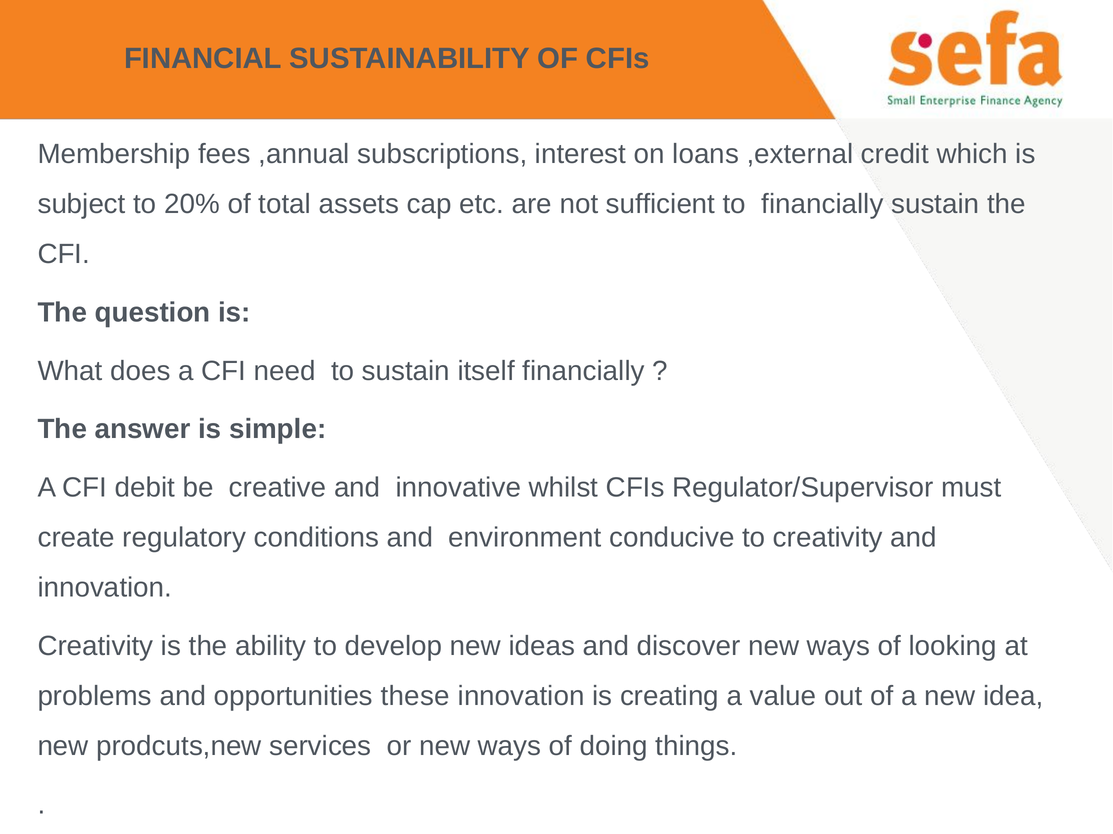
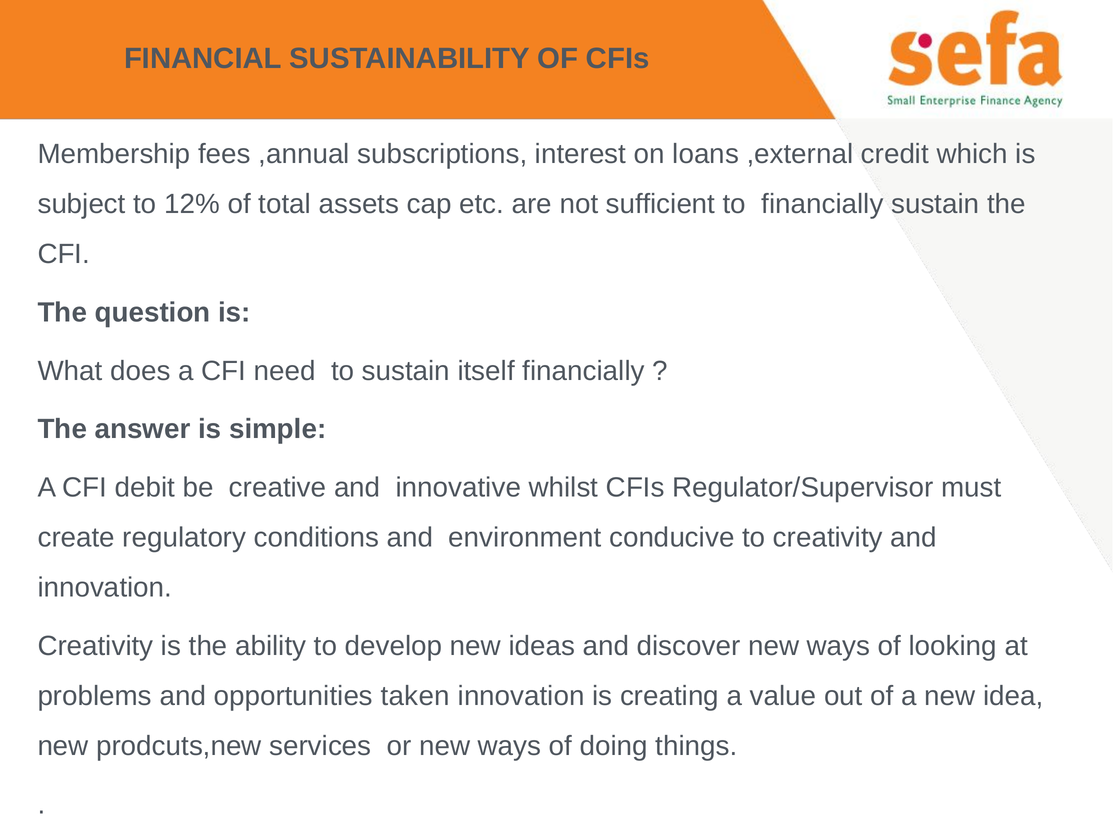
20%: 20% -> 12% (192, 204)
these: these -> taken (415, 697)
